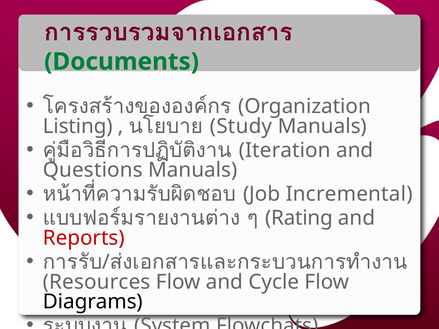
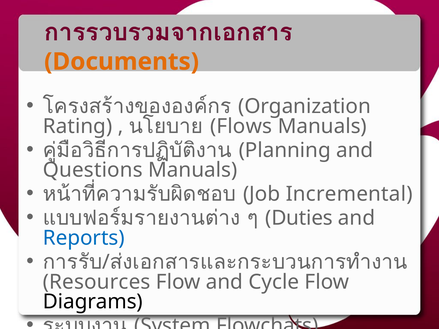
Documents colour: green -> orange (122, 62)
Listing: Listing -> Rating (78, 126)
Study: Study -> Flows (241, 126)
Iteration: Iteration -> Planning (285, 150)
Rating: Rating -> Duties (299, 218)
Reports colour: red -> blue (84, 238)
